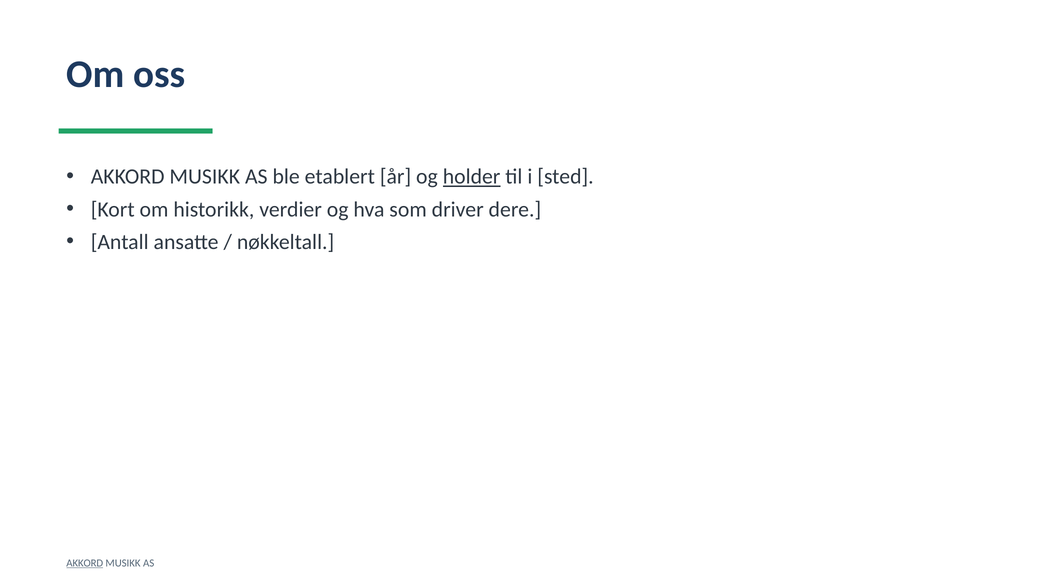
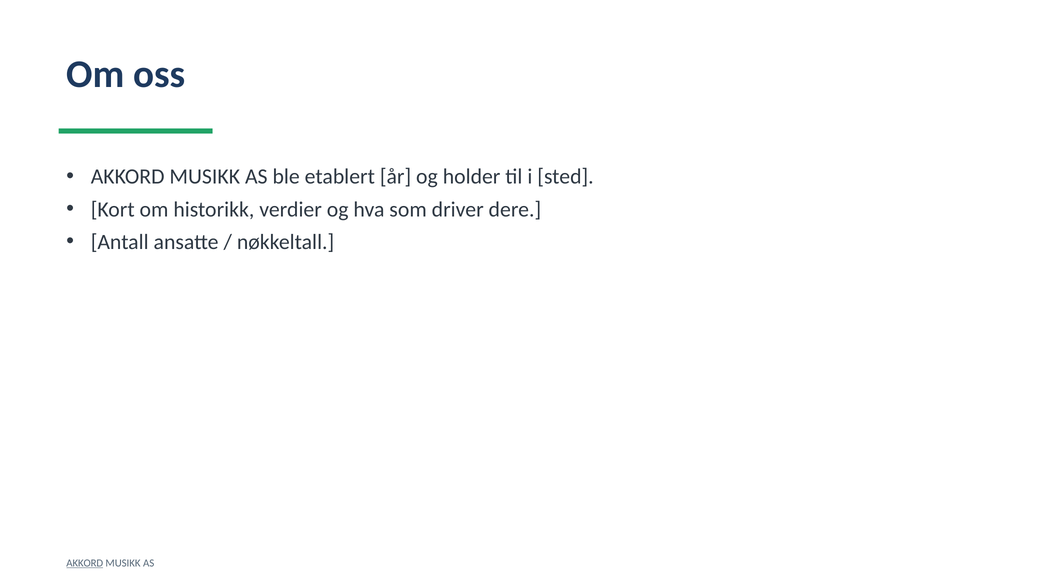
holder underline: present -> none (472, 177)
